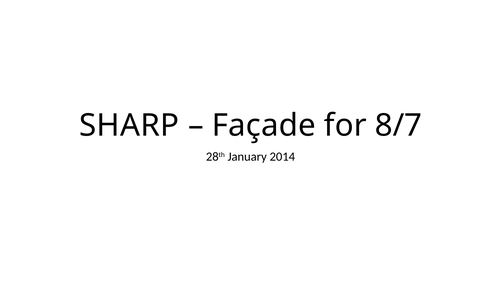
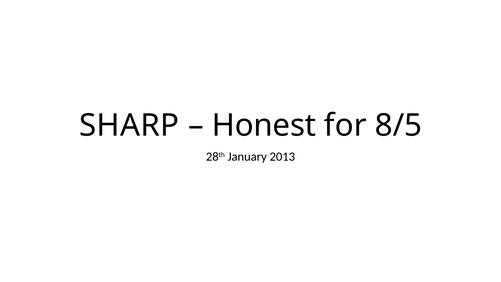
Façade: Façade -> Honest (264, 125)
8/7: 8/7 -> 8/5 (398, 125)
2014: 2014 -> 2013 (282, 157)
